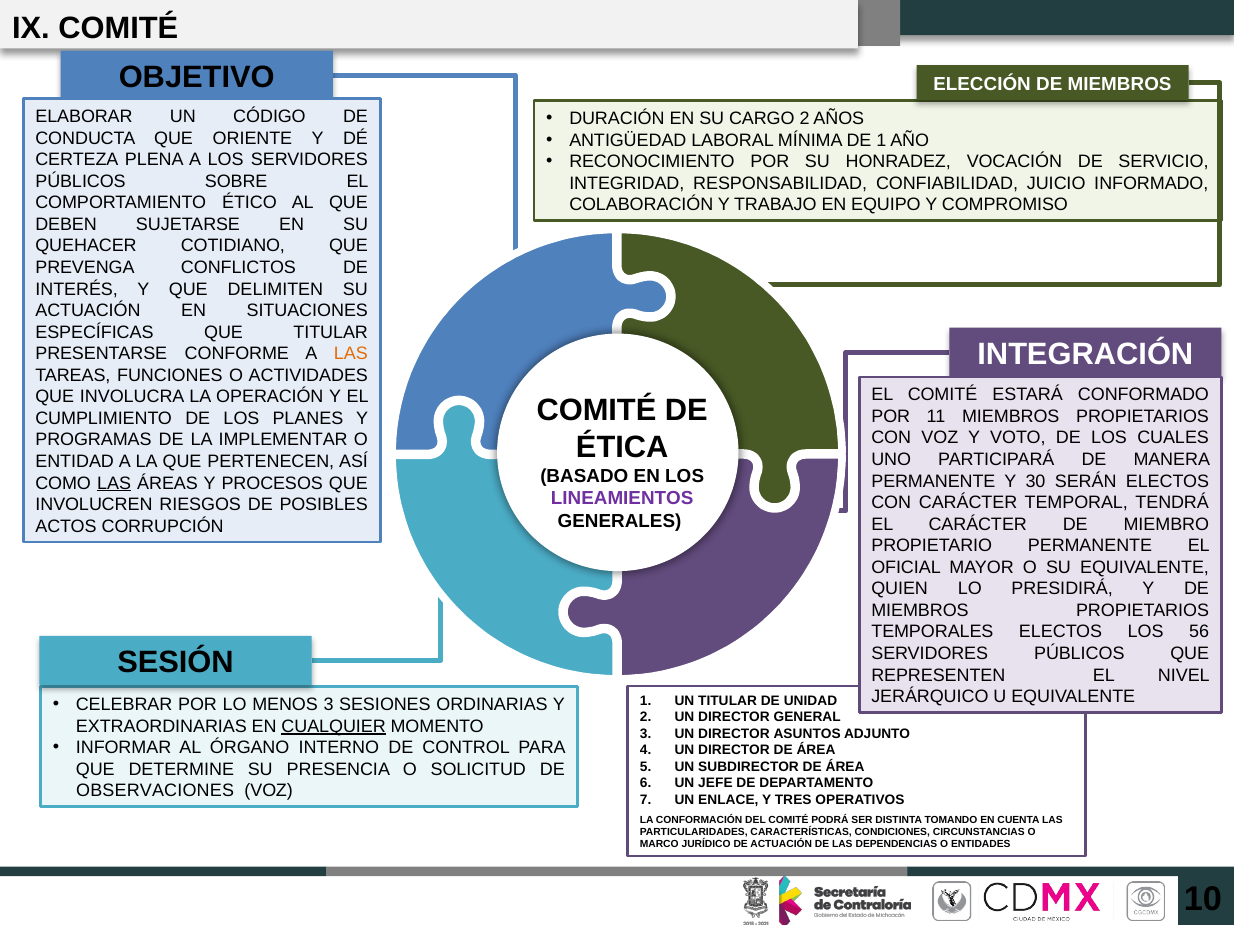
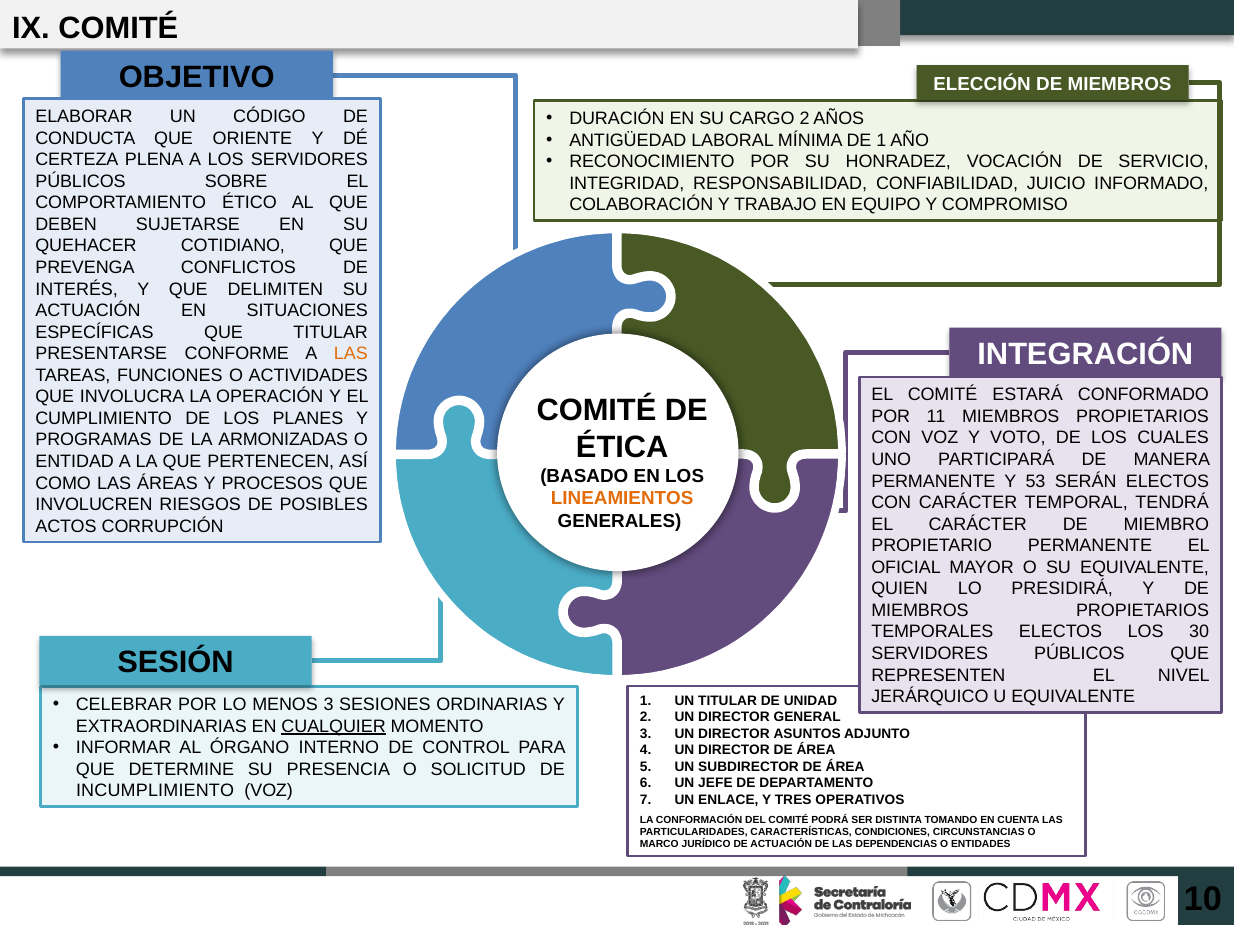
IMPLEMENTAR: IMPLEMENTAR -> ARMONIZADAS (283, 440)
30: 30 -> 53 (1036, 481)
LAS underline: present -> none (114, 483)
LINEAMIENTOS colour: purple -> orange (622, 499)
56: 56 -> 30 (1199, 632)
OBSERVACIONES: OBSERVACIONES -> INCUMPLIMIENTO (155, 791)
